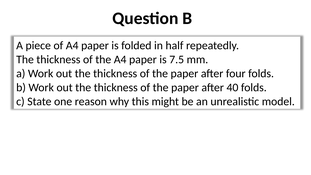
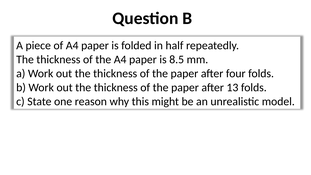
7.5: 7.5 -> 8.5 (177, 60)
40: 40 -> 13 (232, 88)
